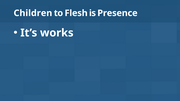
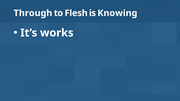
Children: Children -> Through (33, 13)
Presence: Presence -> Knowing (117, 13)
